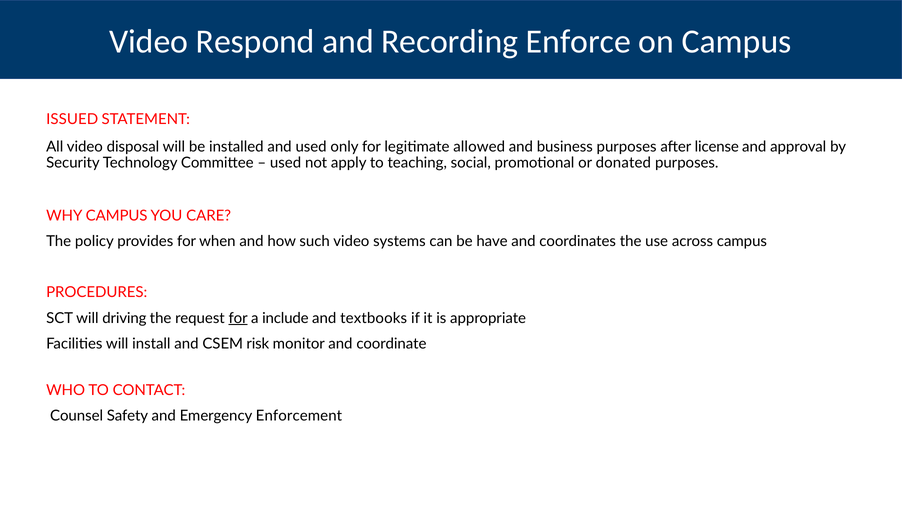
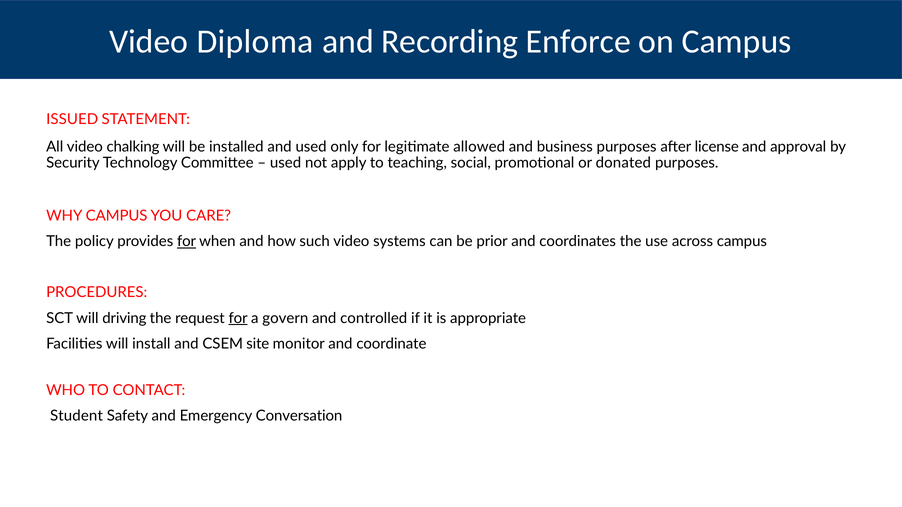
Respond: Respond -> Diploma (255, 42)
disposal: disposal -> chalking (133, 147)
for underline: none -> present (187, 242)
have: have -> prior (492, 242)
include: include -> govern (285, 318)
textbooks: textbooks -> controlled (374, 318)
risk: risk -> site (258, 344)
Counsel: Counsel -> Student (76, 416)
Enforcement: Enforcement -> Conversation (299, 416)
